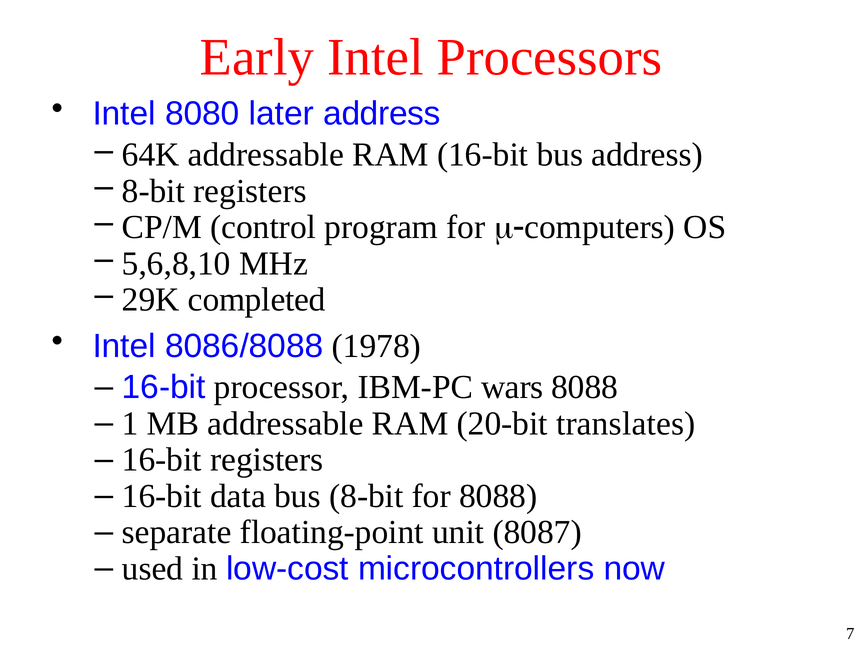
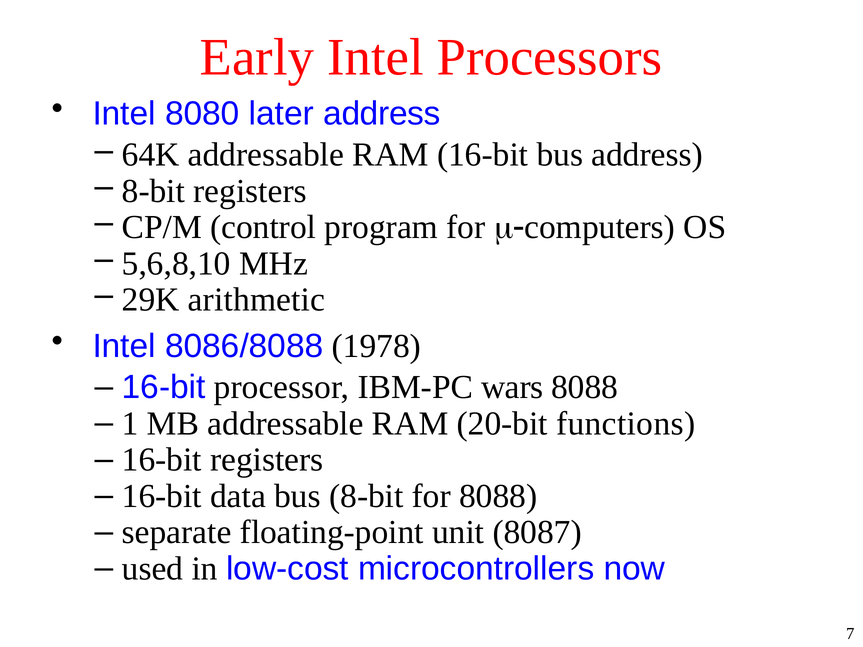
completed: completed -> arithmetic (257, 300)
translates: translates -> functions (626, 424)
